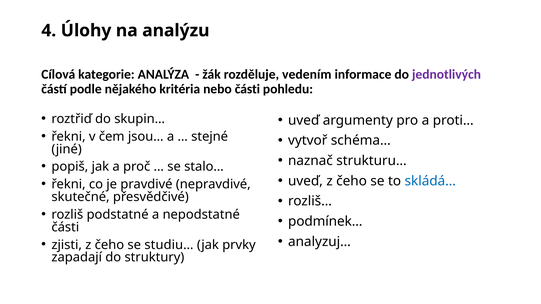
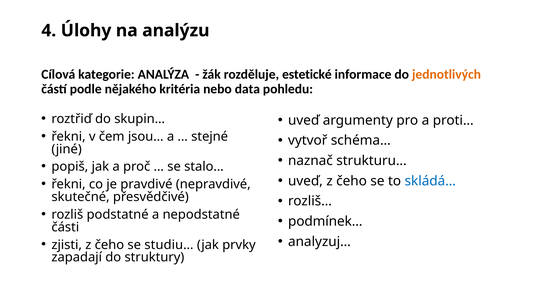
vedením: vedením -> estetické (307, 75)
jednotlivých colour: purple -> orange (447, 75)
nebo části: části -> data (247, 89)
